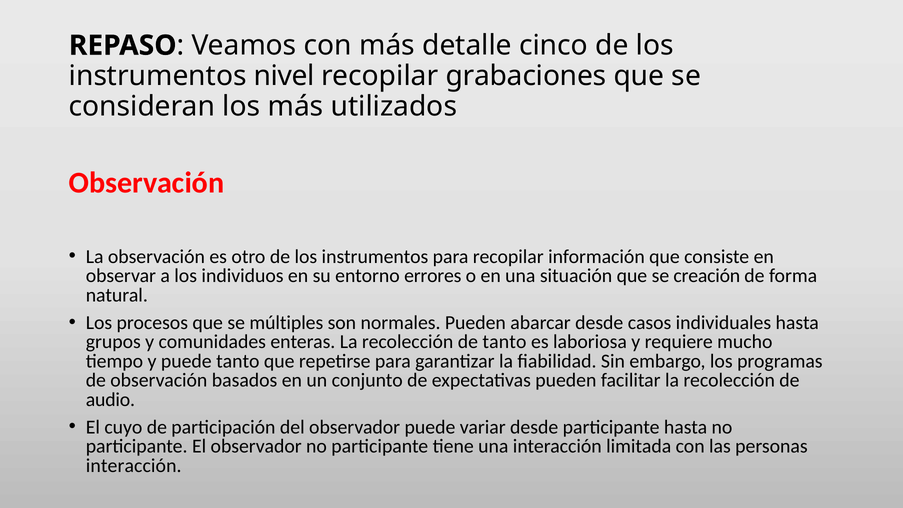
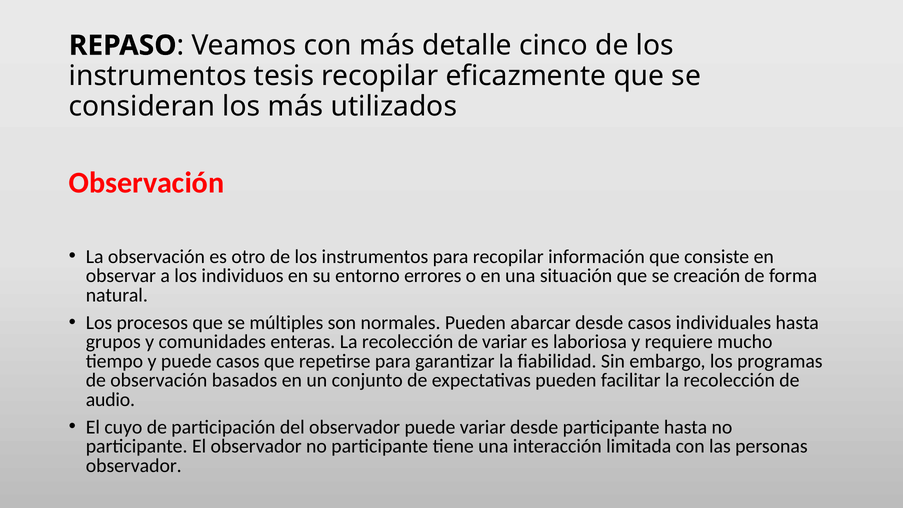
nivel: nivel -> tesis (284, 76)
grabaciones: grabaciones -> eficazmente (526, 76)
de tanto: tanto -> variar (505, 342)
puede tanto: tanto -> casos (238, 361)
interacción: interacción -> observador (134, 466)
